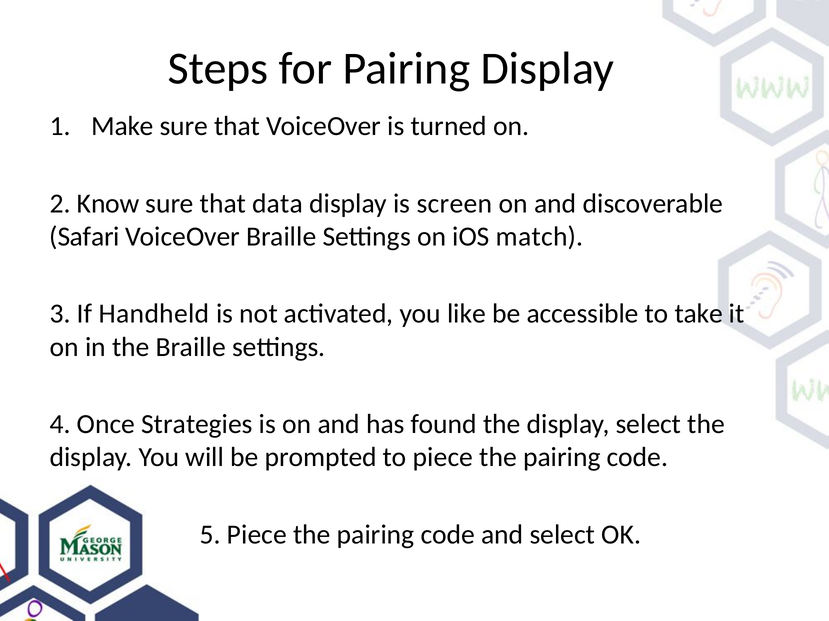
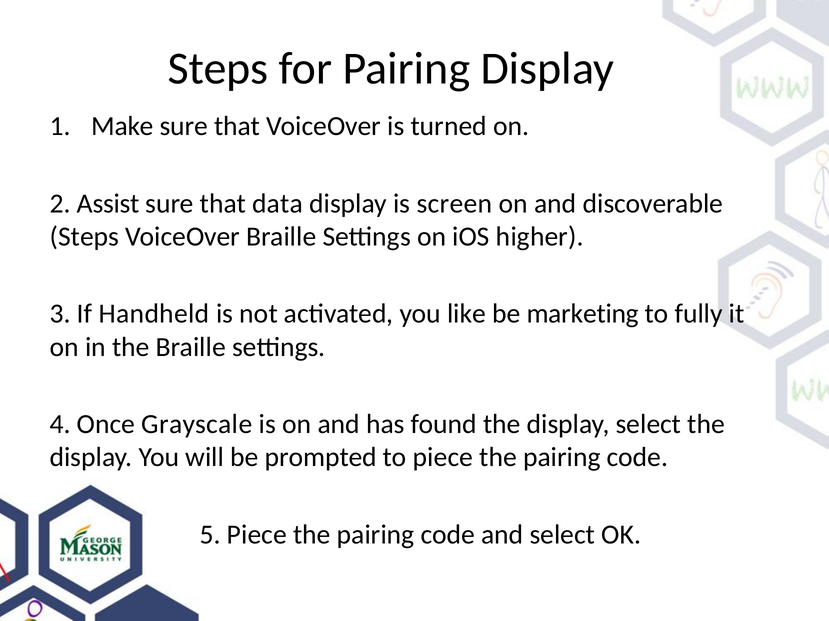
Know: Know -> Assist (108, 204)
Safari: Safari -> Steps (84, 237)
match: match -> higher (540, 237)
accessible: accessible -> marketing (583, 314)
take: take -> fully (699, 314)
Strategies: Strategies -> Grayscale (197, 425)
